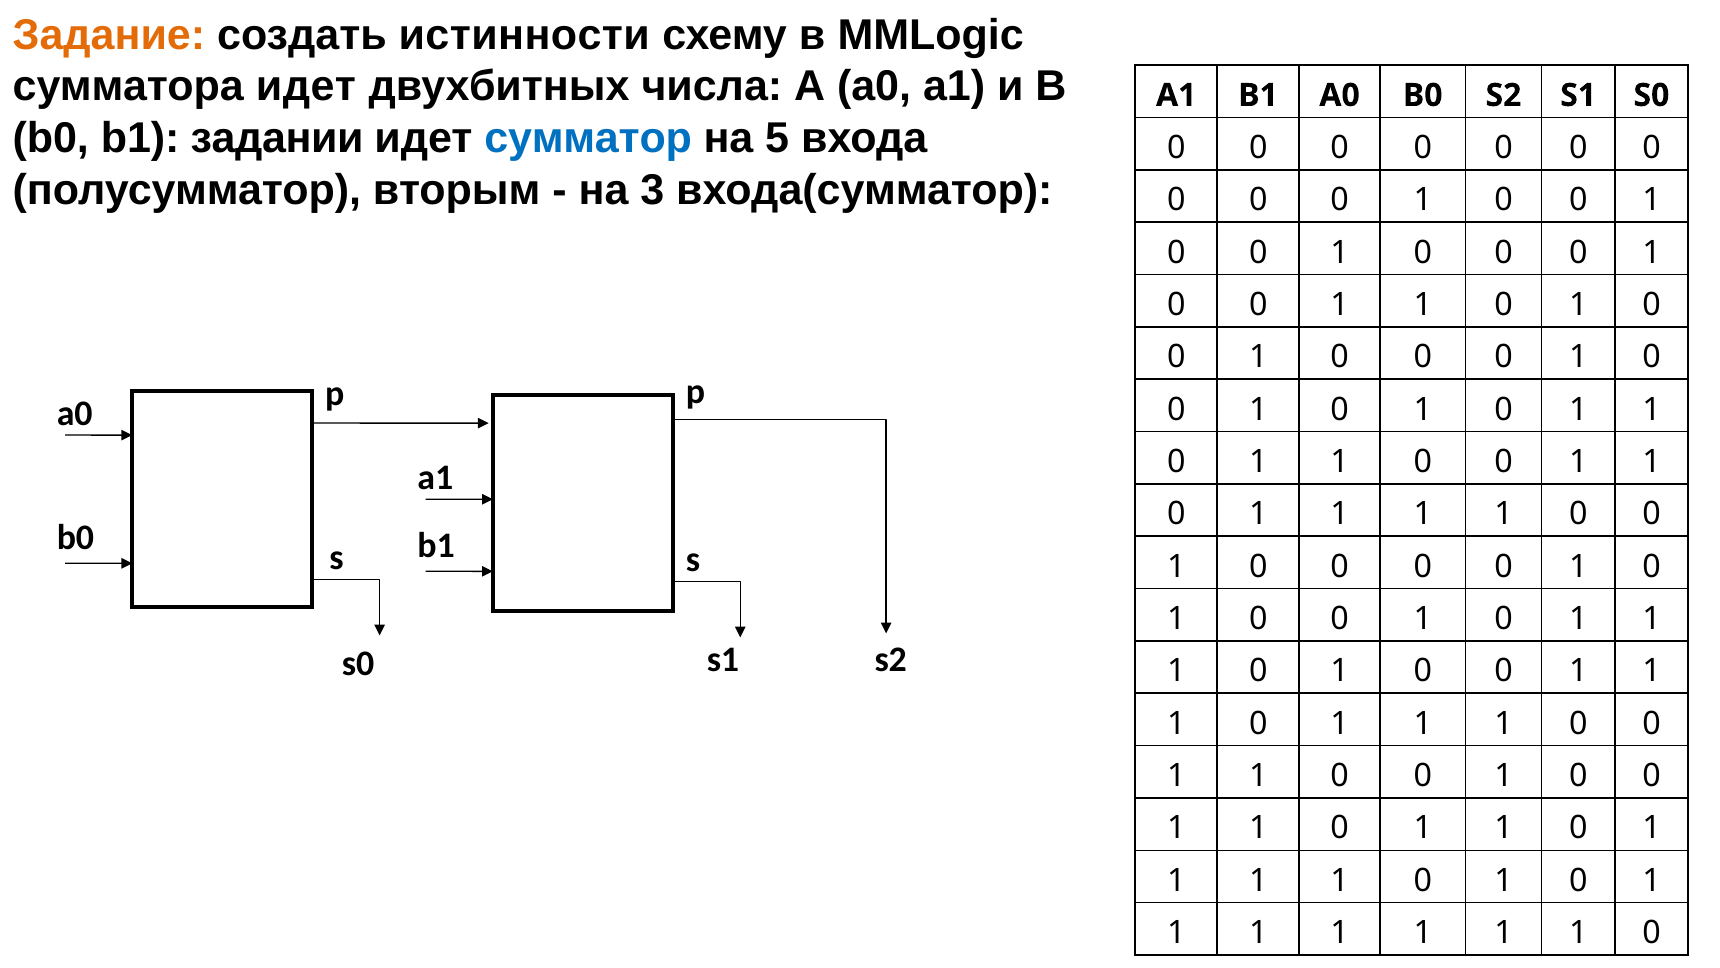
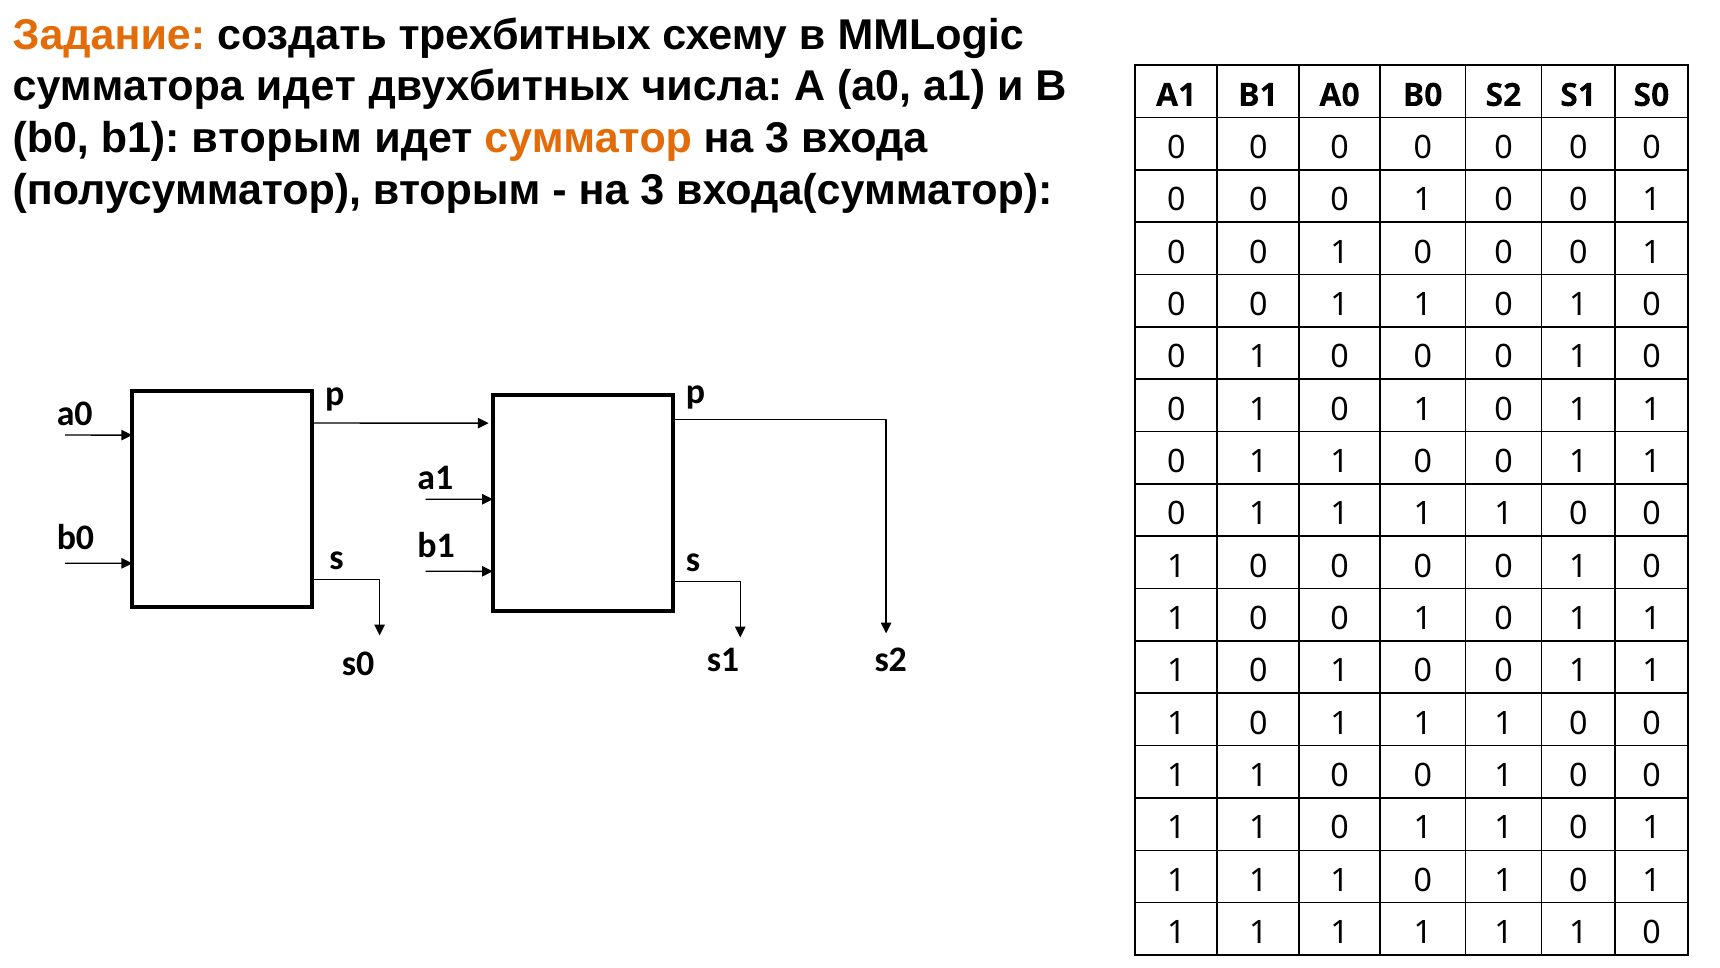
истинности: истинности -> трехбитных (525, 35)
b1 задании: задании -> вторым (277, 138)
сумматор colour: blue -> orange (588, 138)
5: 5 -> 3 (777, 138)
